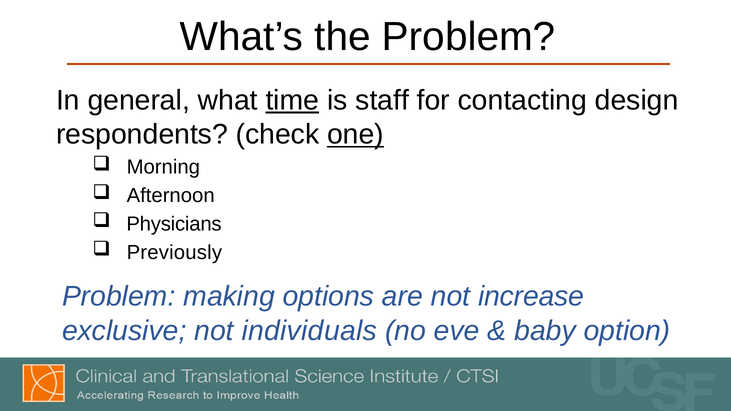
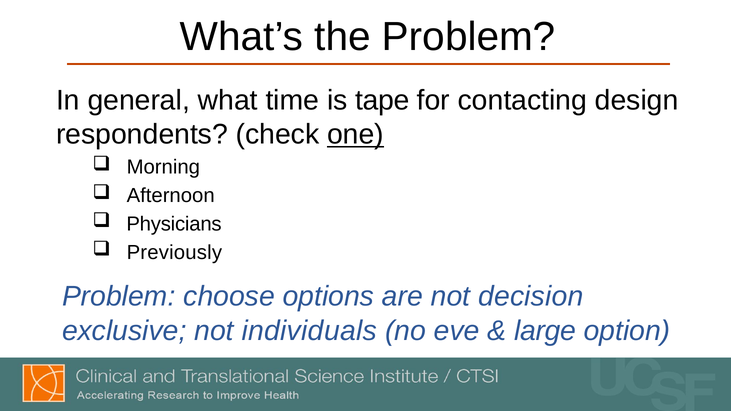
time underline: present -> none (292, 100)
staff: staff -> tape (382, 100)
making: making -> choose (229, 297)
increase: increase -> decision (531, 297)
baby: baby -> large (545, 331)
